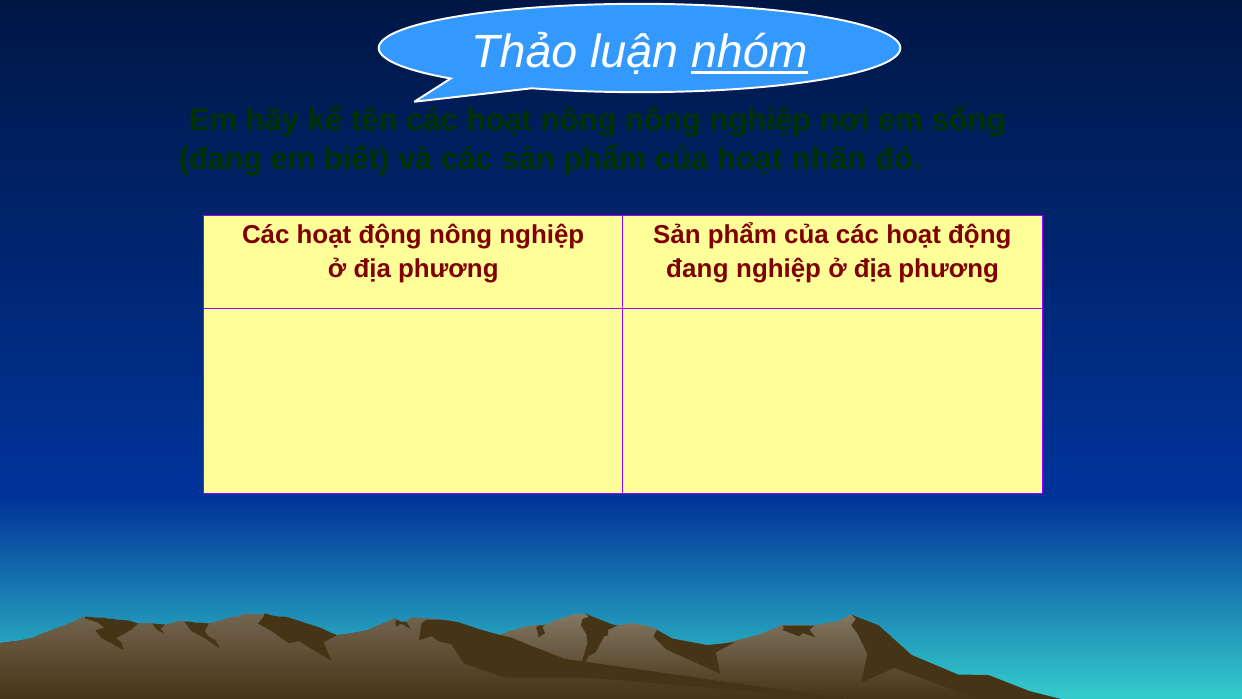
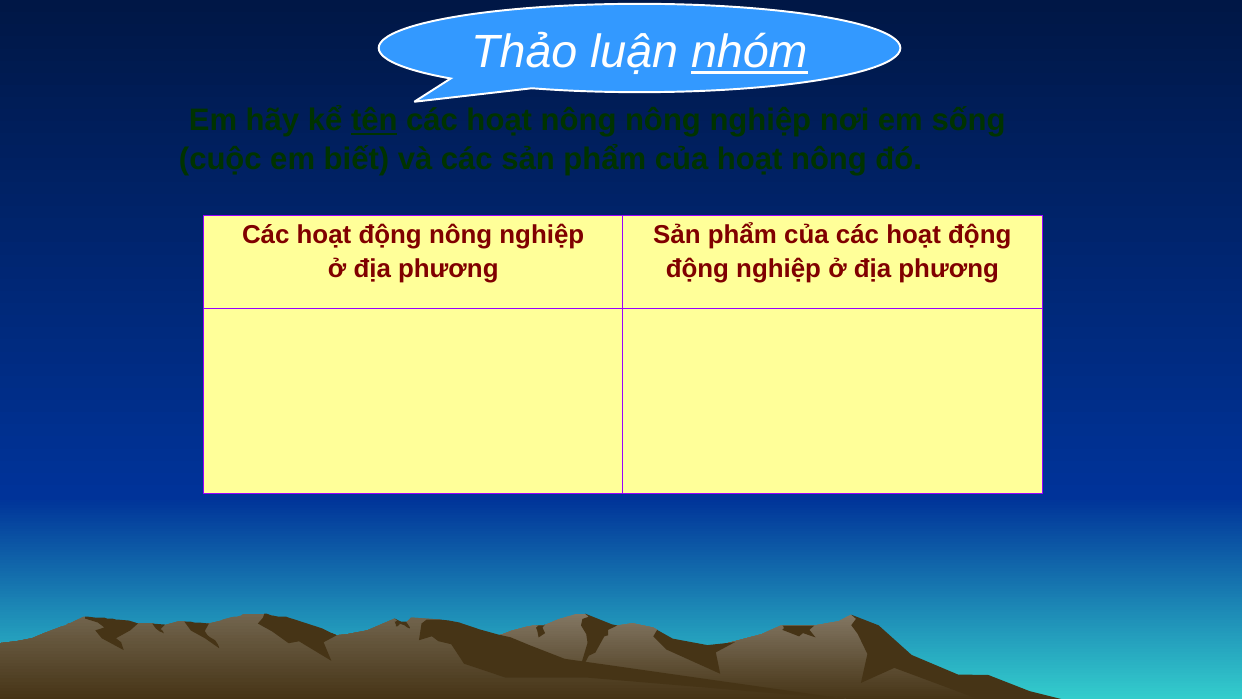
tên underline: none -> present (374, 120)
đang: đang -> cuộc (220, 159)
của hoạt nhãn: nhãn -> nông (829, 159)
đang: đang -> động (697, 269)
